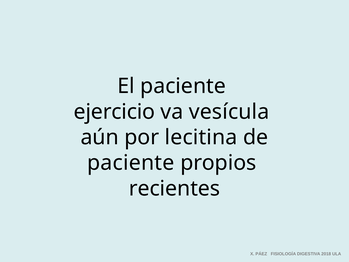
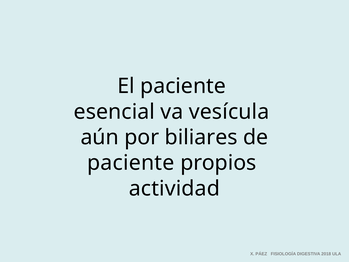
ejercicio: ejercicio -> esencial (114, 112)
lecitina: lecitina -> biliares (201, 137)
recientes: recientes -> actividad (174, 188)
